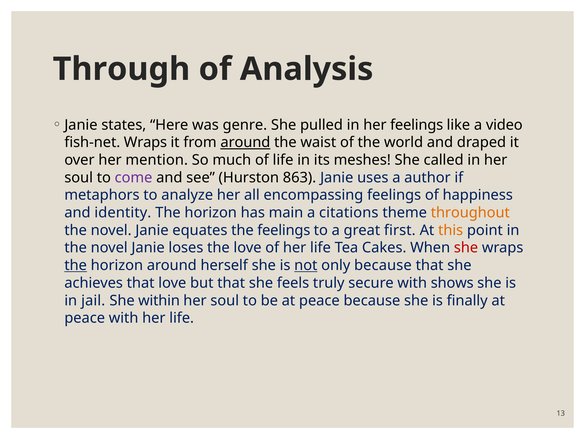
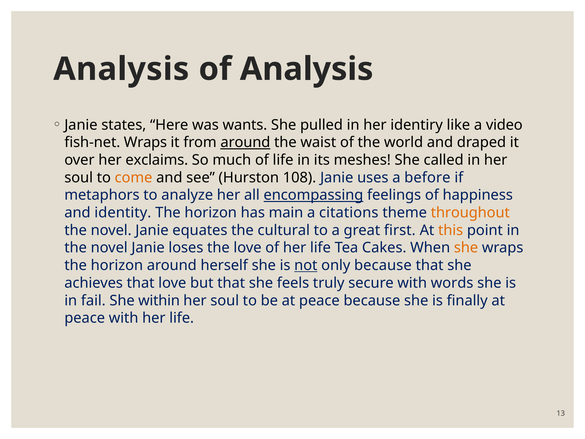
Through: Through -> Analysis (121, 69)
genre: genre -> wants (245, 125)
her feelings: feelings -> identiry (417, 125)
mention: mention -> exclaims (157, 160)
come colour: purple -> orange (133, 177)
863: 863 -> 108 (300, 177)
author: author -> before (427, 177)
encompassing underline: none -> present (313, 195)
the feelings: feelings -> cultural (284, 230)
she colour: red -> orange (466, 248)
the underline: present -> none (76, 265)
shows: shows -> words (452, 283)
jail: jail -> fail (93, 300)
